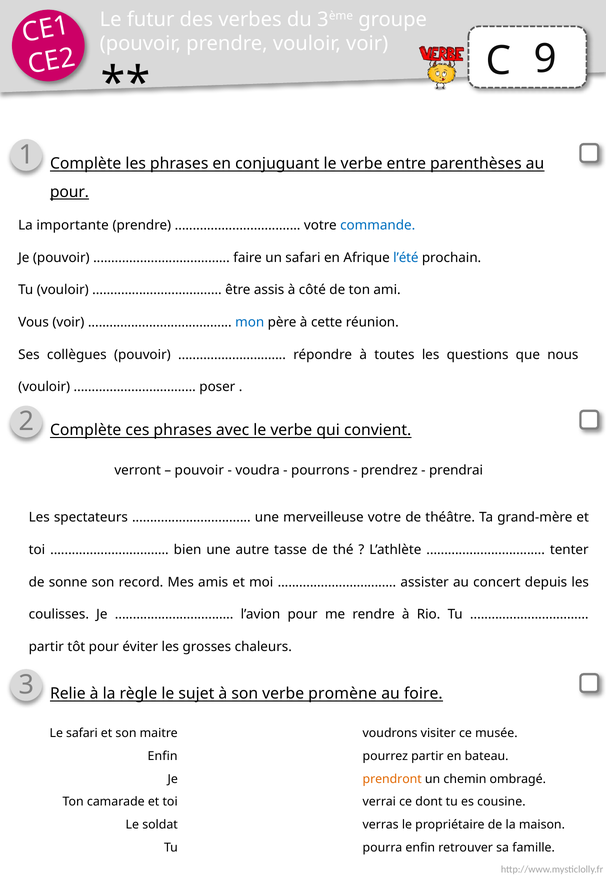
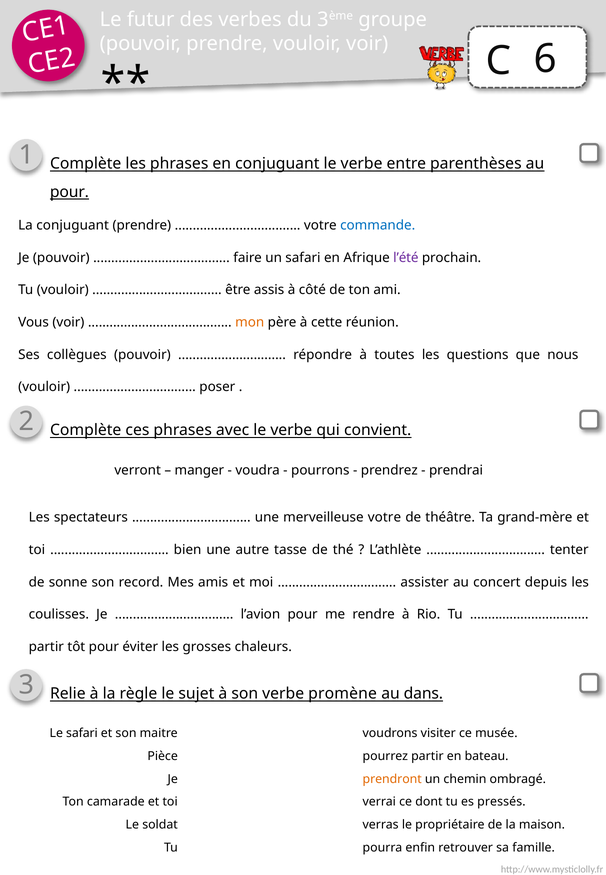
9: 9 -> 6 (545, 59)
La importante: importante -> conjuguant (73, 225)
l’été colour: blue -> purple (406, 258)
mon colour: blue -> orange (250, 322)
pouvoir: pouvoir -> manger (199, 471)
foire: foire -> dans (423, 694)
Enfin: Enfin -> Pièce (163, 756)
cousine: cousine -> pressés (501, 802)
